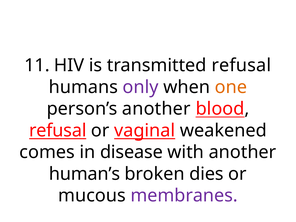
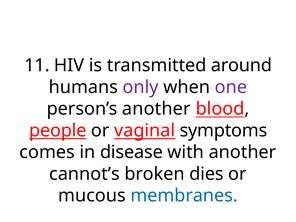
transmitted refusal: refusal -> around (241, 65)
one colour: orange -> purple (231, 87)
refusal: refusal -> people (58, 130)
weakened: weakened -> symptoms (223, 130)
human’s: human’s -> cannot’s (84, 174)
membranes colour: purple -> blue (184, 196)
